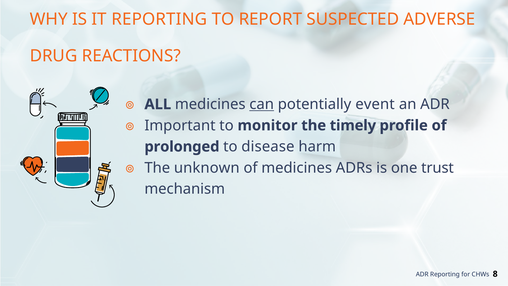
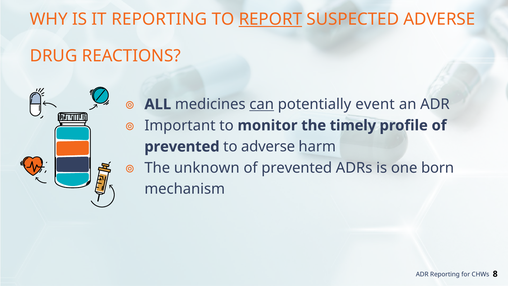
REPORT underline: none -> present (270, 19)
prolonged: prolonged -> prevented (182, 147)
to disease: disease -> adverse (268, 147)
medicines: medicines -> prevented (297, 168)
trust: trust -> born (438, 168)
